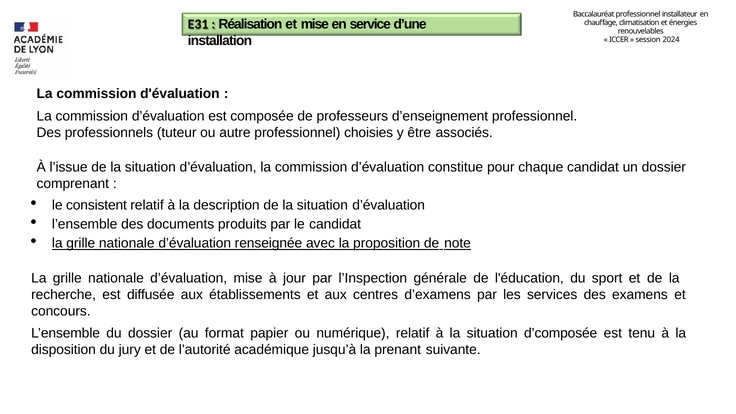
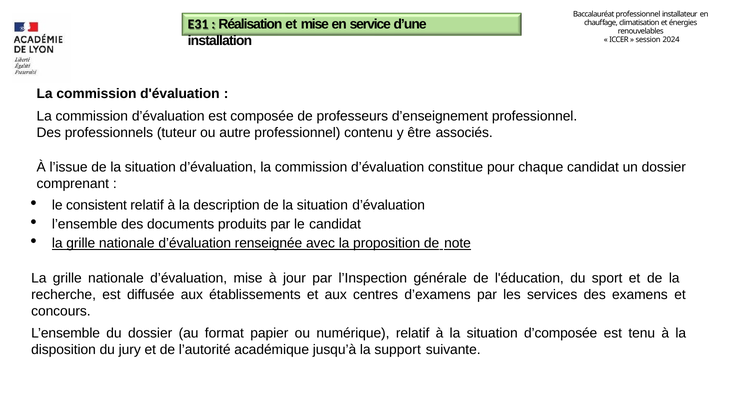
choisies: choisies -> contenu (369, 133)
prenant: prenant -> support (398, 350)
